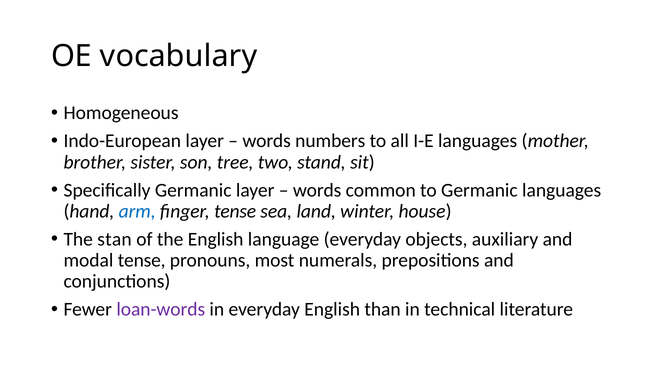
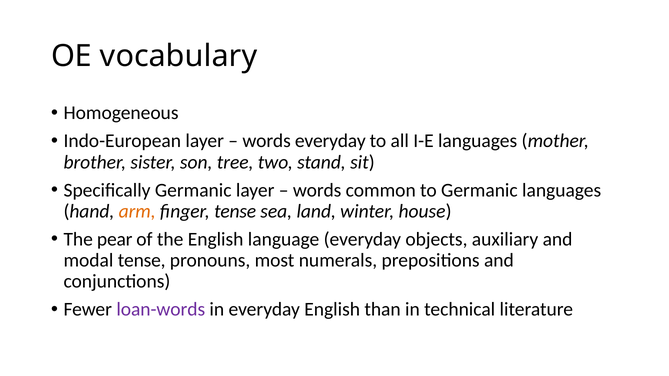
words numbers: numbers -> everyday (330, 141)
arm colour: blue -> orange (137, 211)
stan: stan -> pear (115, 239)
